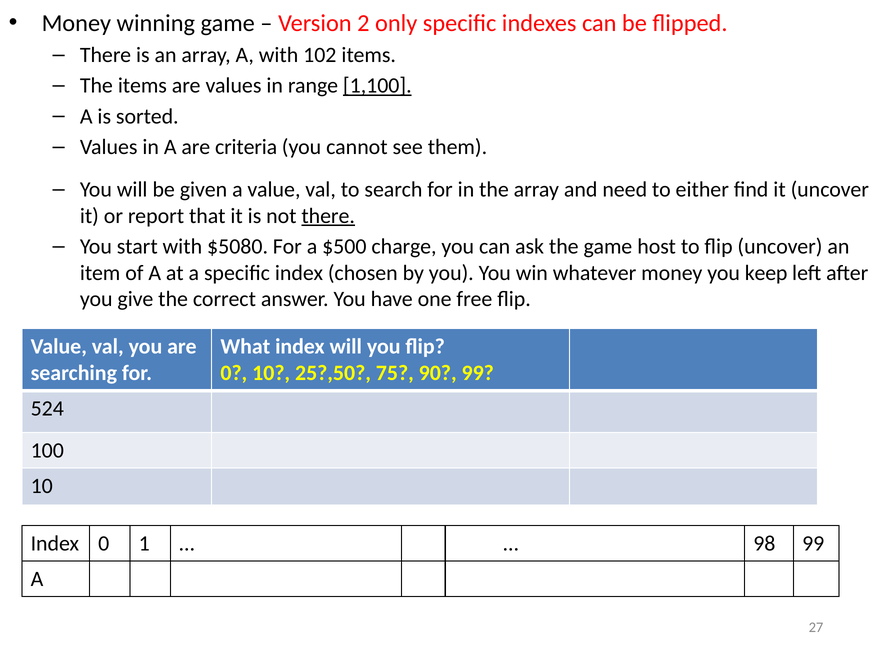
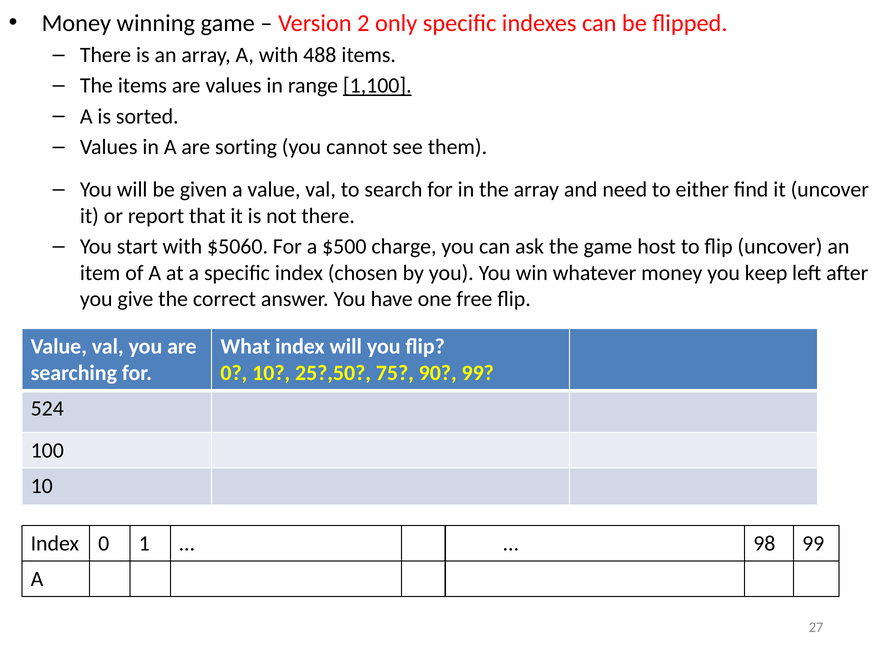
102: 102 -> 488 (320, 55)
criteria: criteria -> sorting (246, 147)
there underline: present -> none (328, 216)
$5080: $5080 -> $5060 (238, 247)
